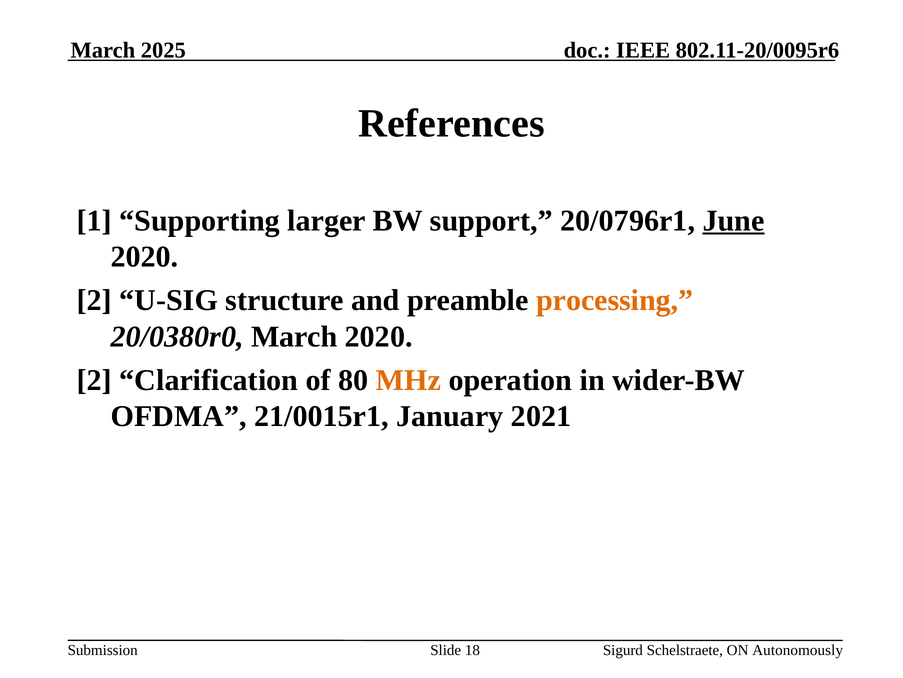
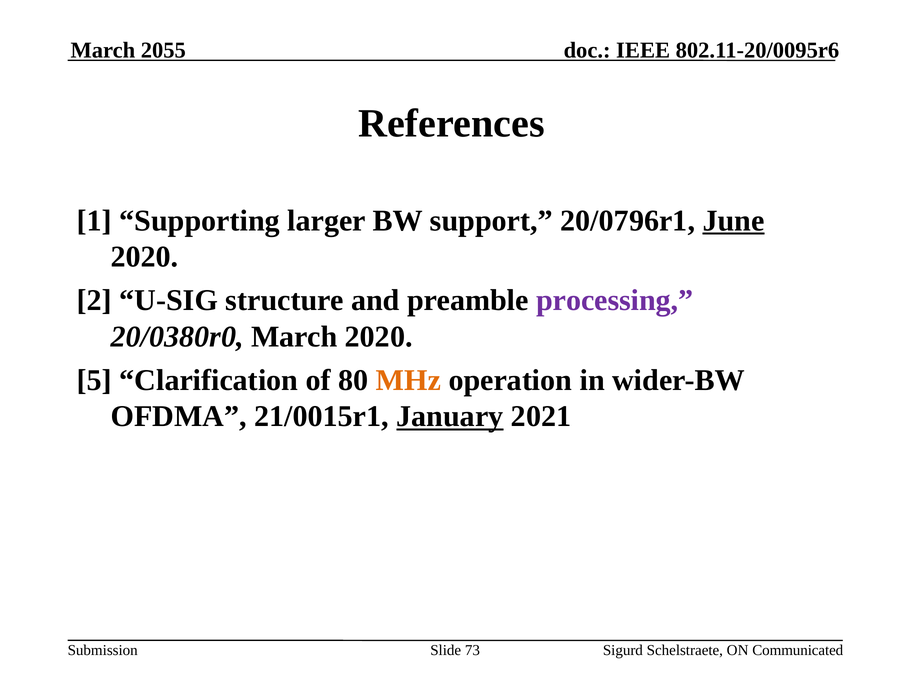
2025: 2025 -> 2055 (163, 50)
processing colour: orange -> purple (615, 300)
2: 2 -> 5 (94, 380)
January underline: none -> present (450, 416)
18: 18 -> 73 (472, 650)
Autonomously: Autonomously -> Communicated (798, 650)
